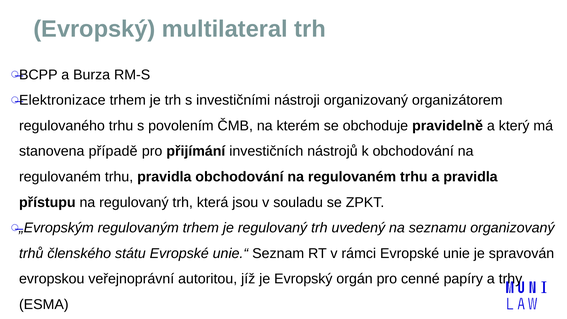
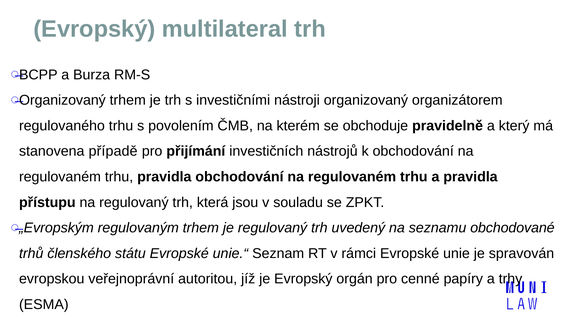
Elektronizace: Elektronizace -> Organizovaný (62, 100)
seznamu organizovaný: organizovaný -> obchodované (512, 228)
